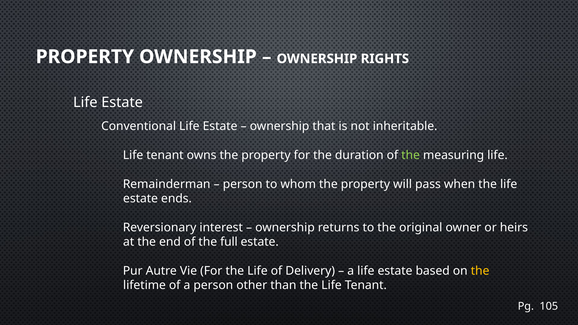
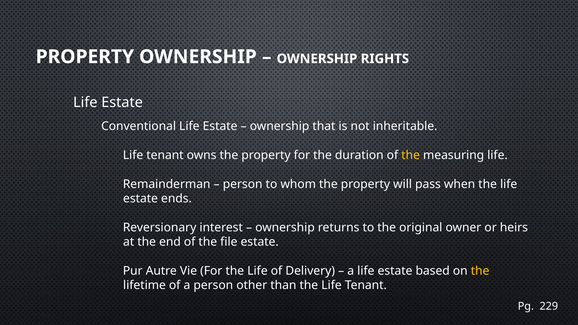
the colour: light green -> yellow (411, 155)
full: full -> file (229, 242)
105: 105 -> 229 (549, 306)
